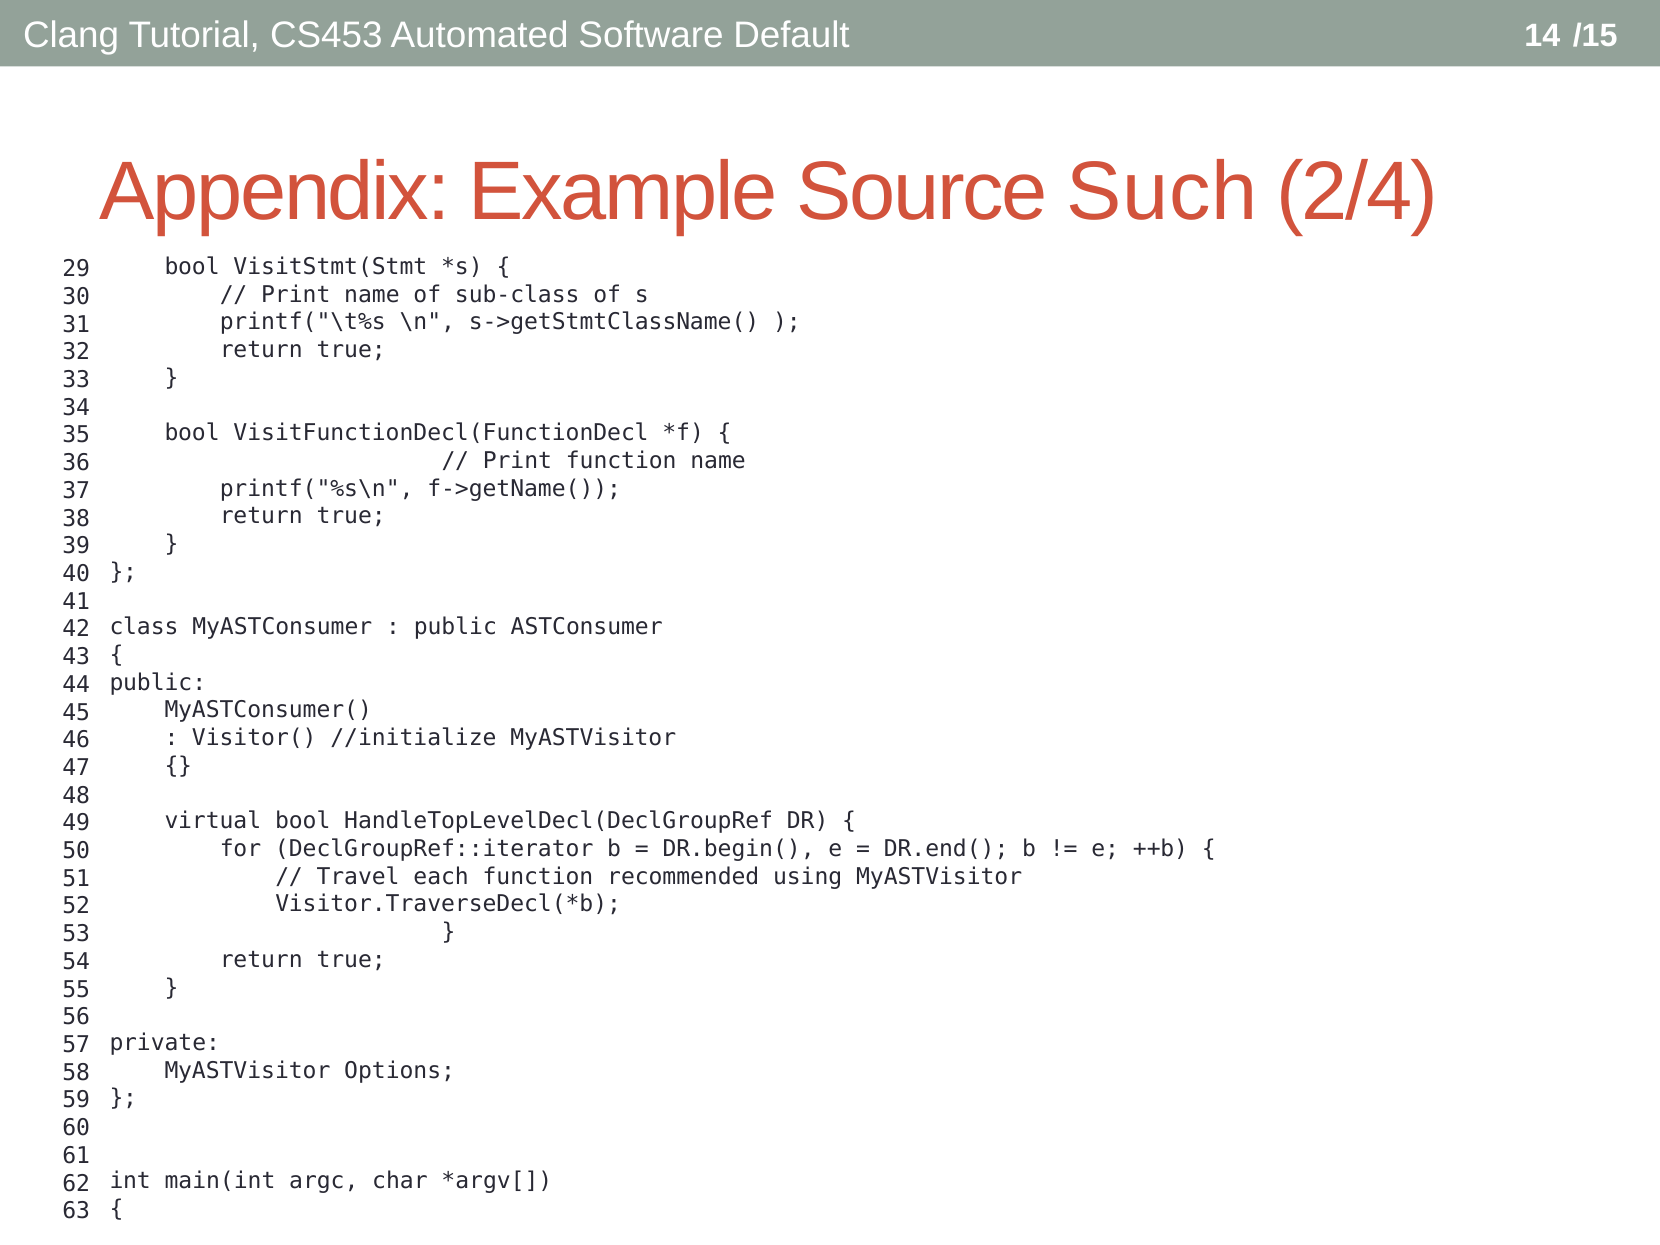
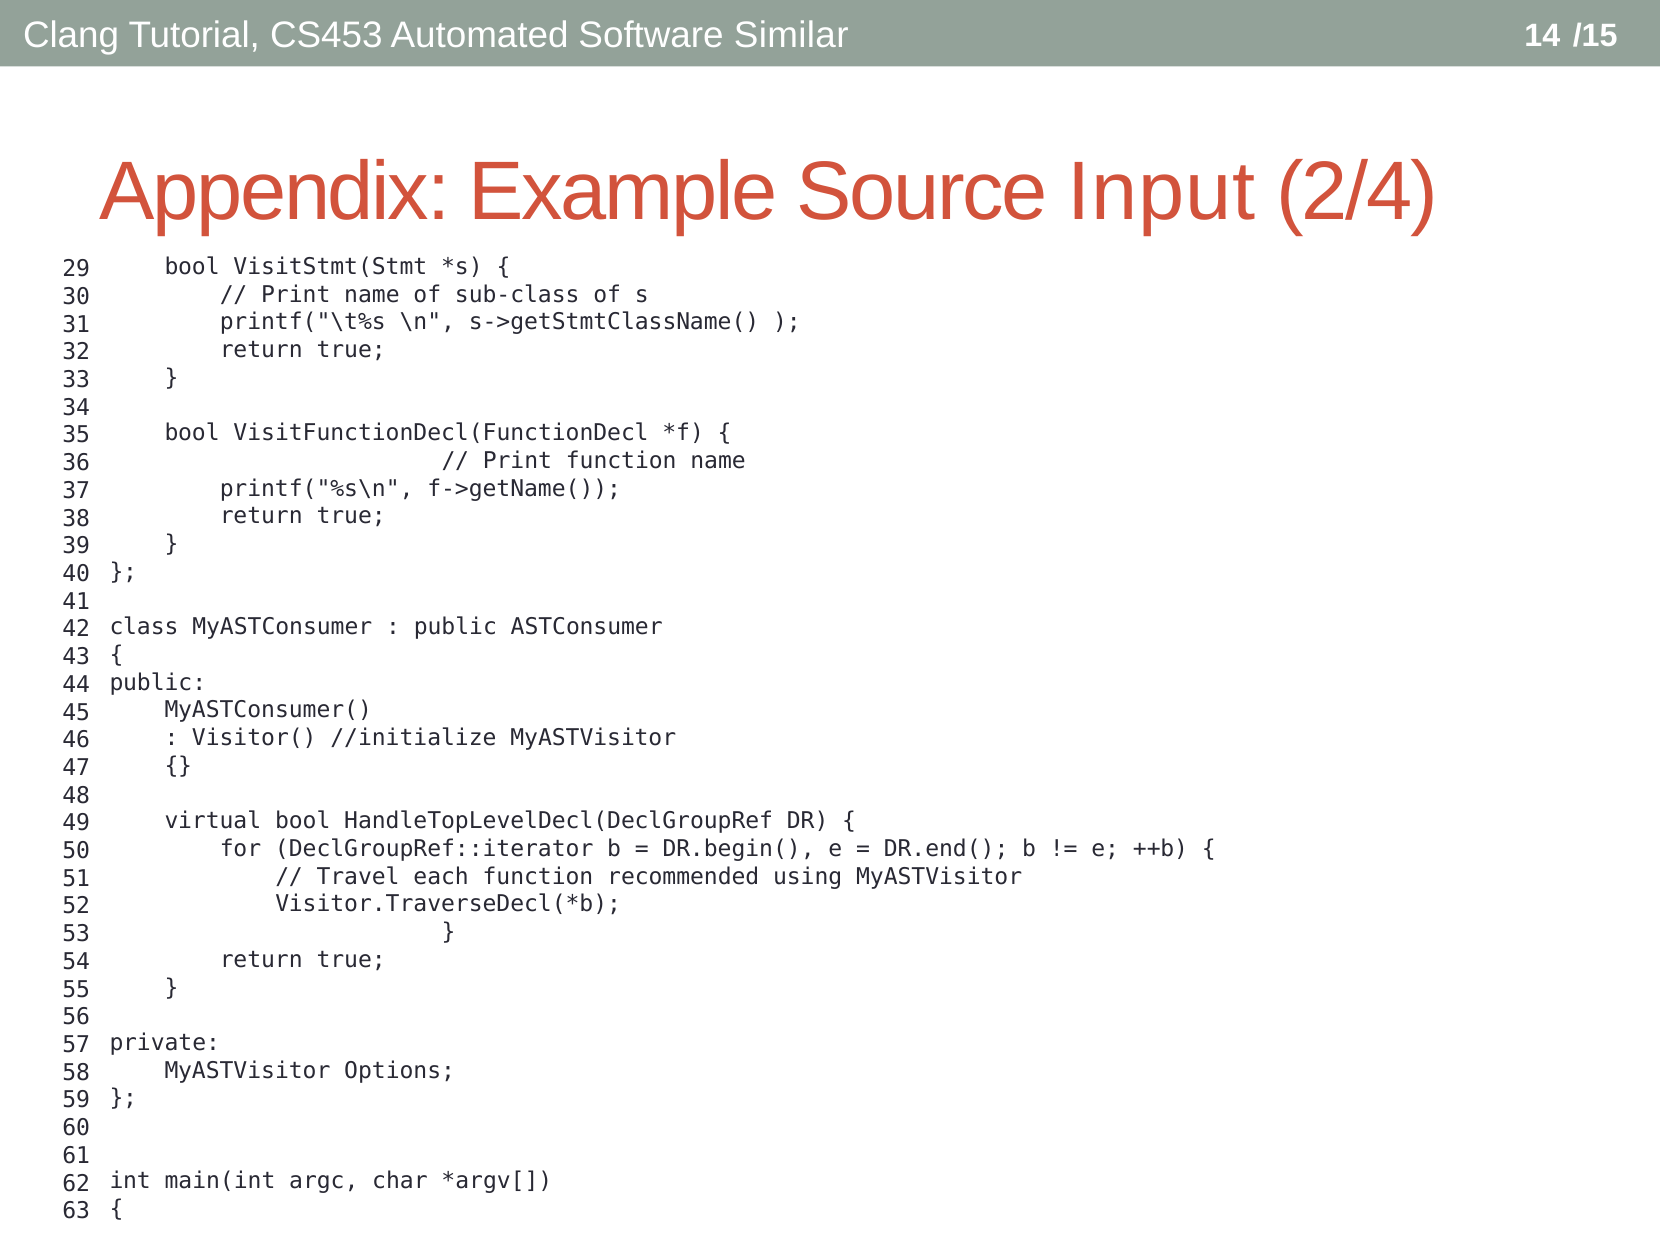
Default: Default -> Similar (791, 36)
Such: Such -> Input (1162, 193)
